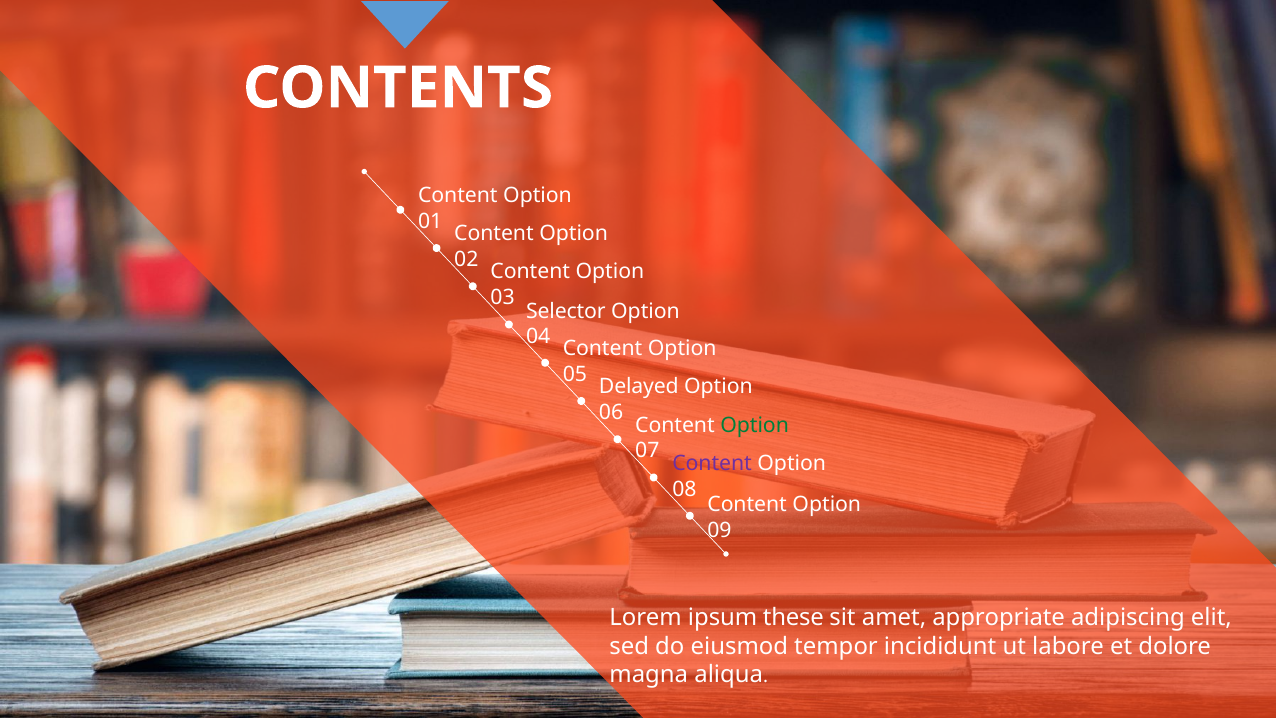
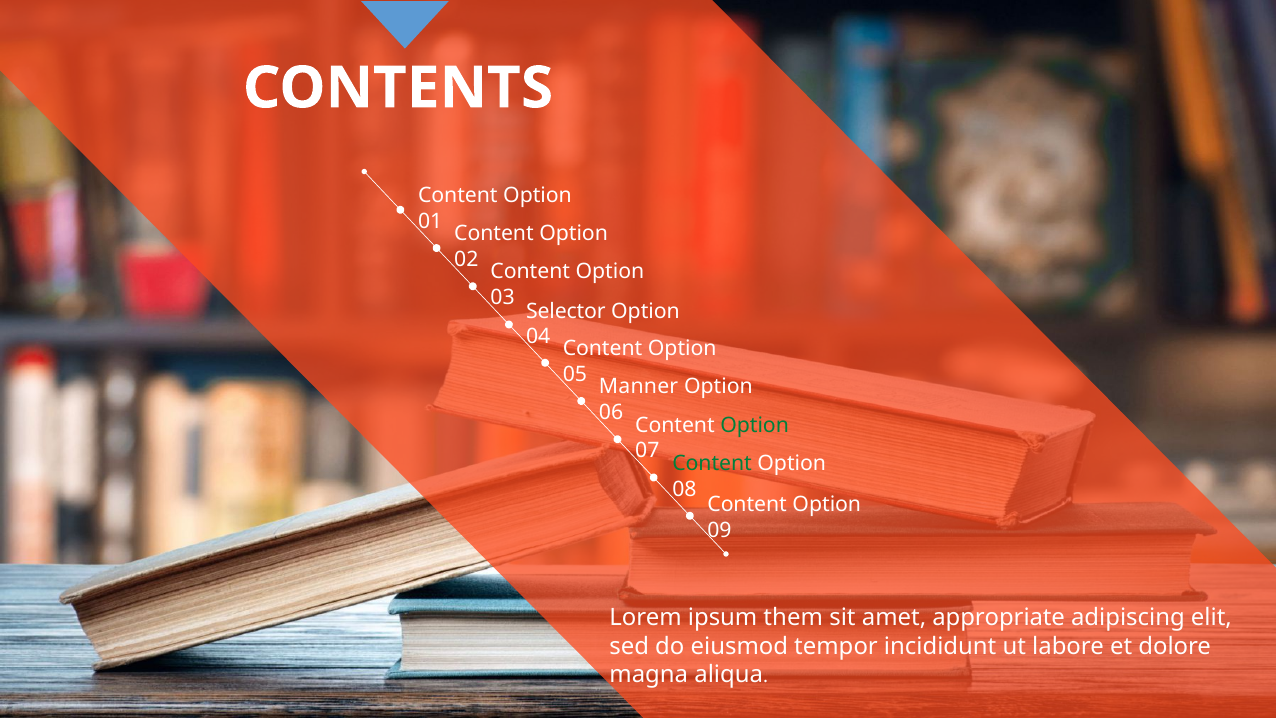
Delayed: Delayed -> Manner (639, 387)
Content colour: purple -> green (712, 463)
these: these -> them (793, 617)
